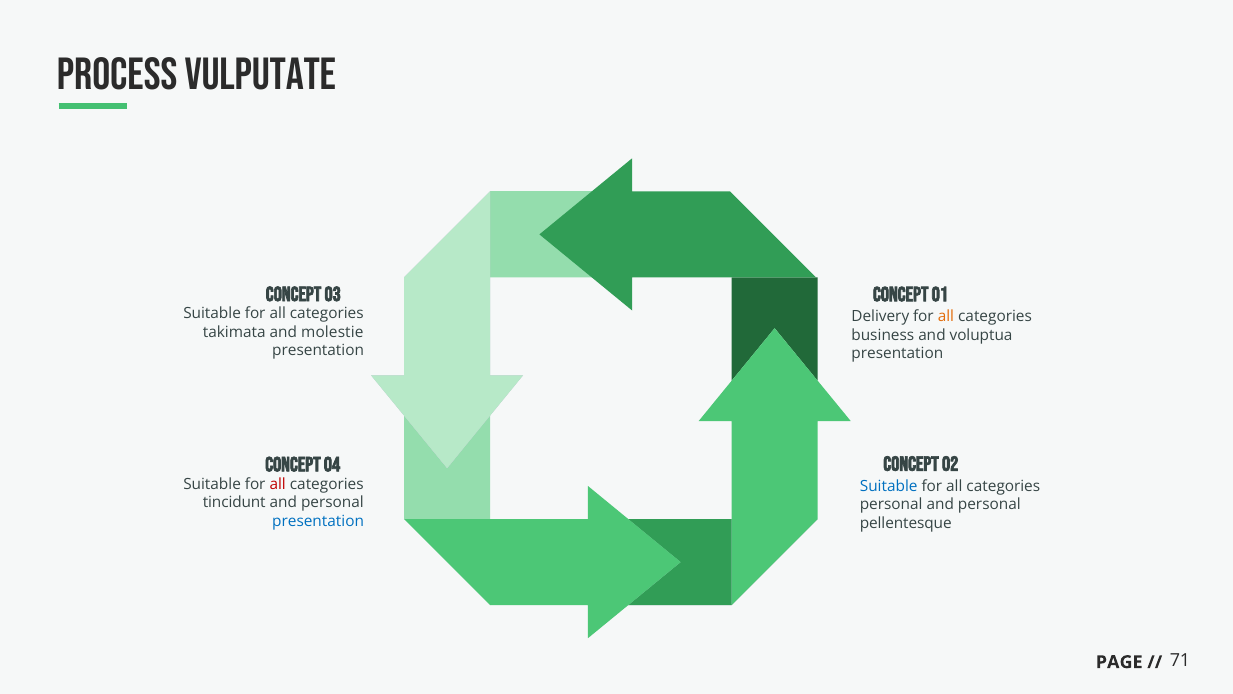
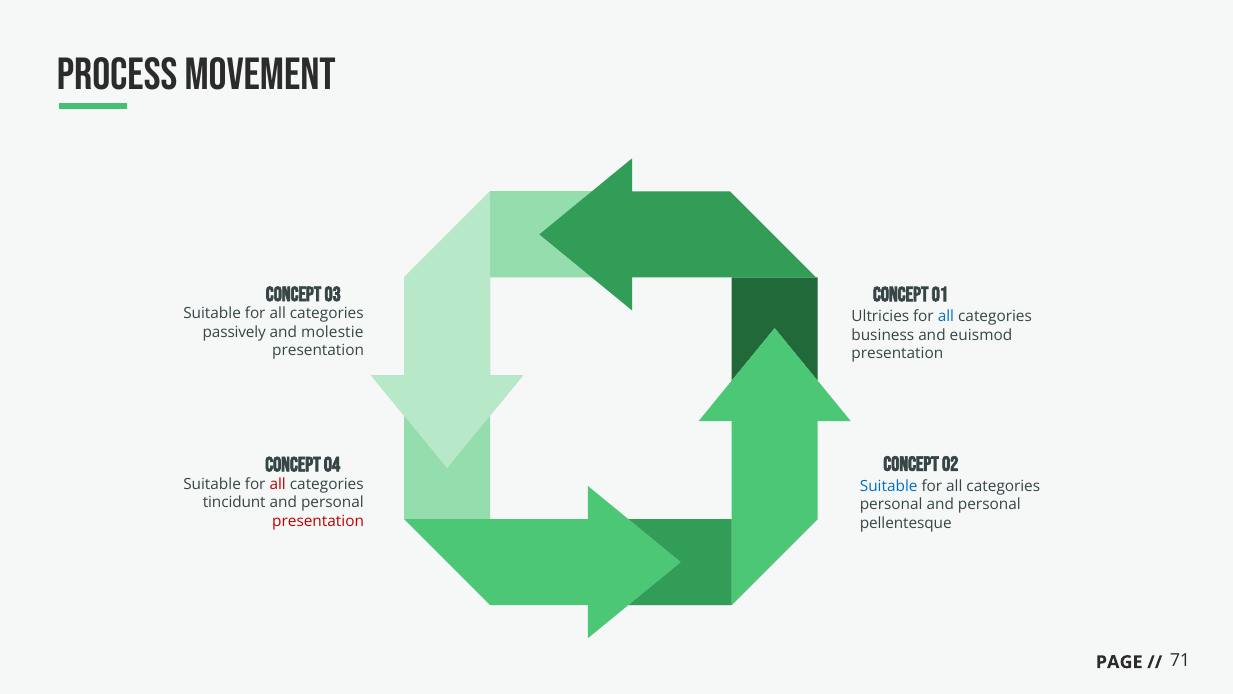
VULPUTATE: VULPUTATE -> MOVEMENT (260, 75)
Delivery: Delivery -> Ultricies (880, 317)
all colour: orange -> blue (946, 317)
takimata: takimata -> passively (234, 332)
voluptua: voluptua -> euismod (981, 335)
presentation colour: blue -> red (318, 521)
